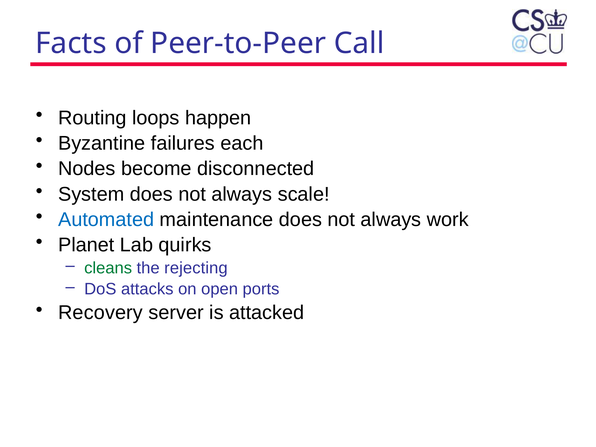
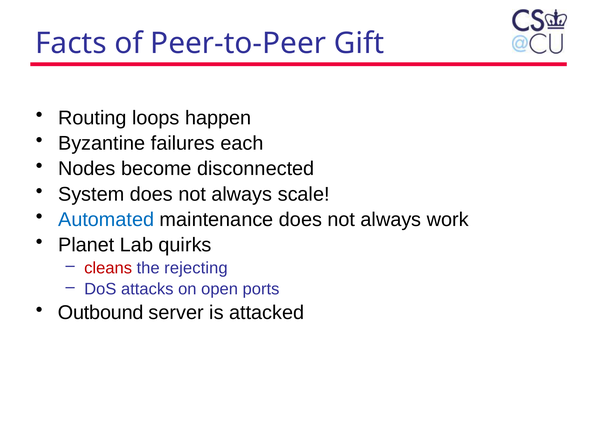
Call: Call -> Gift (359, 43)
cleans colour: green -> red (108, 268)
Recovery: Recovery -> Outbound (101, 313)
